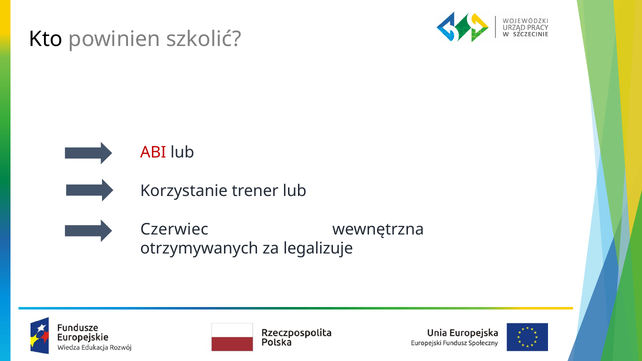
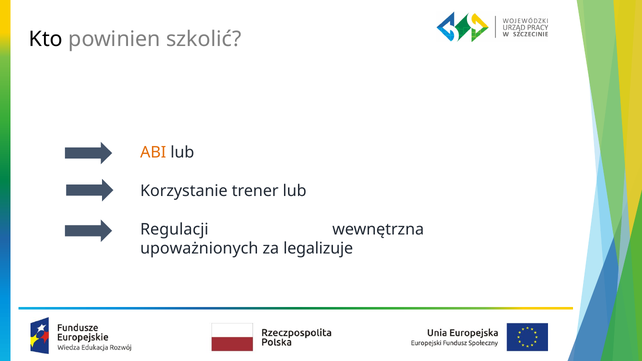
ABI colour: red -> orange (153, 152)
Czerwiec: Czerwiec -> Regulacji (174, 229)
otrzymywanych: otrzymywanych -> upoważnionych (199, 249)
